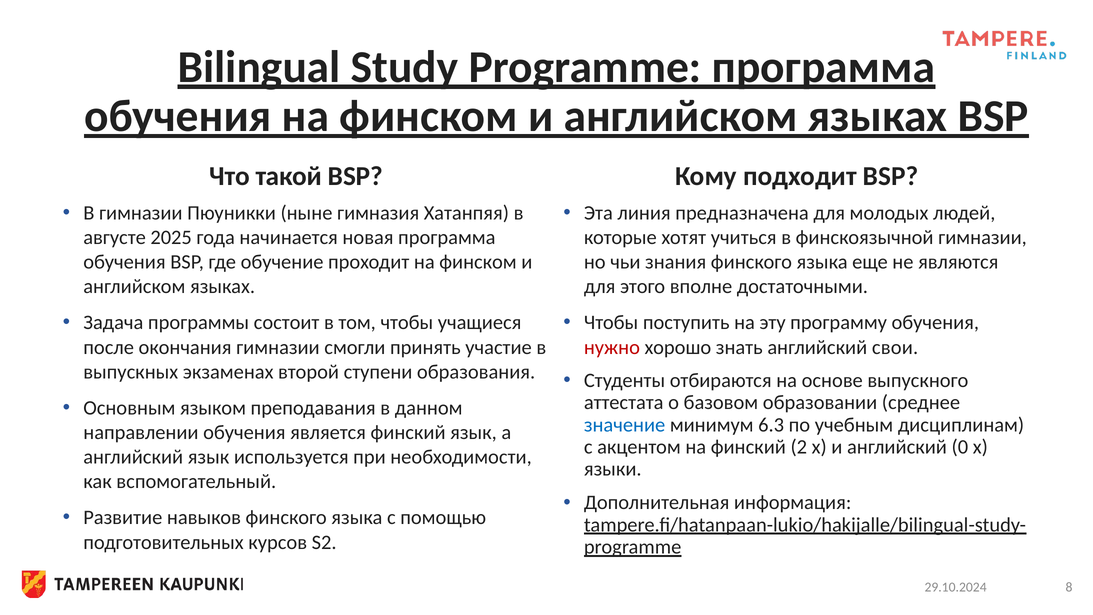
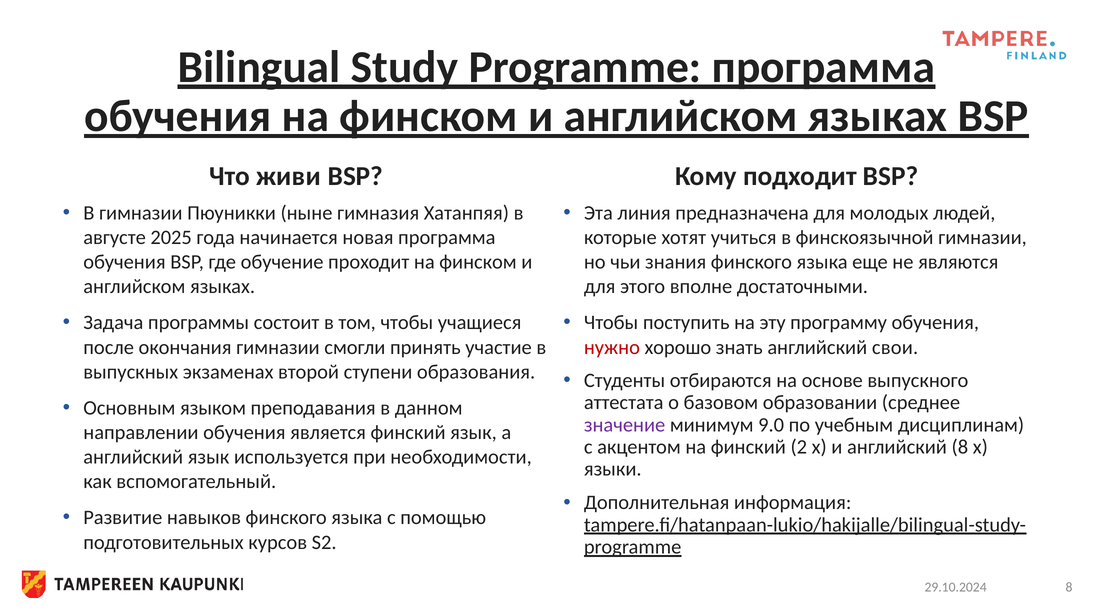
такой: такой -> живи (289, 176)
значение colour: blue -> purple (625, 425)
6.3: 6.3 -> 9.0 (771, 425)
английский 0: 0 -> 8 (960, 447)
